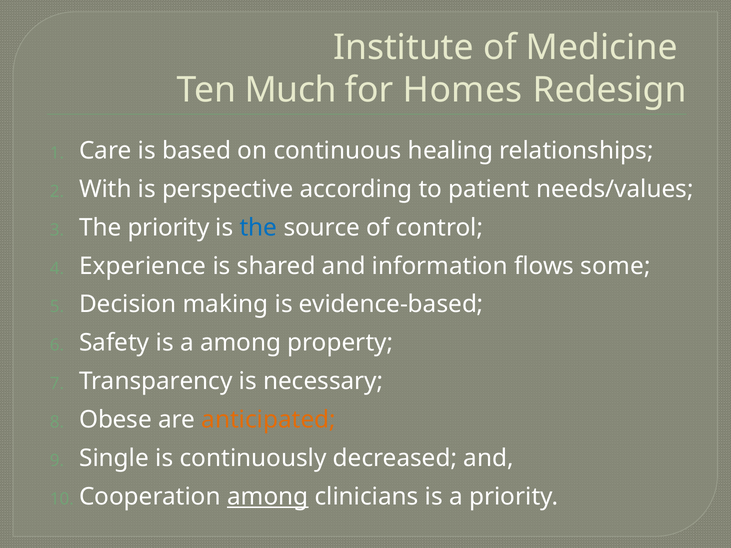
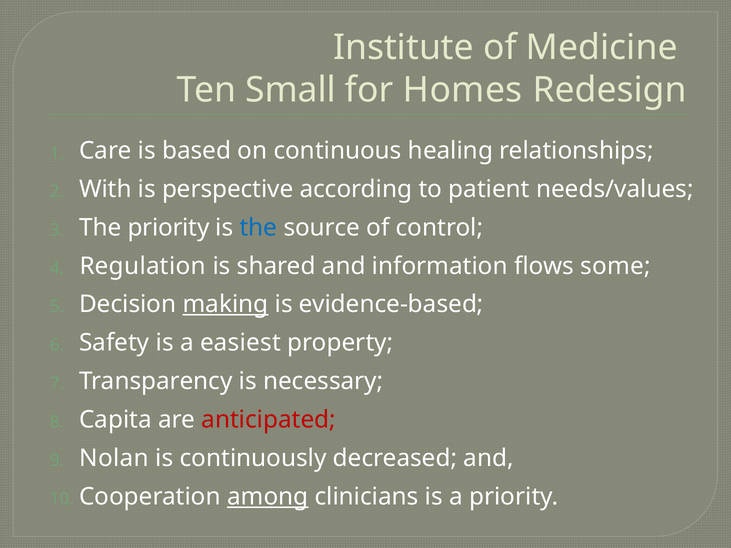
Much: Much -> Small (291, 90)
Experience: Experience -> Regulation (143, 266)
making underline: none -> present (225, 305)
a among: among -> easiest (240, 343)
Obese: Obese -> Capita (115, 420)
anticipated colour: orange -> red (269, 420)
Single: Single -> Nolan (114, 458)
